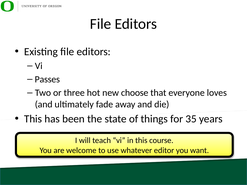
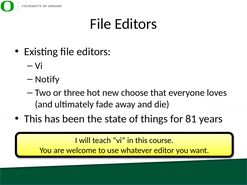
Passes: Passes -> Notify (47, 79)
35: 35 -> 81 (191, 119)
